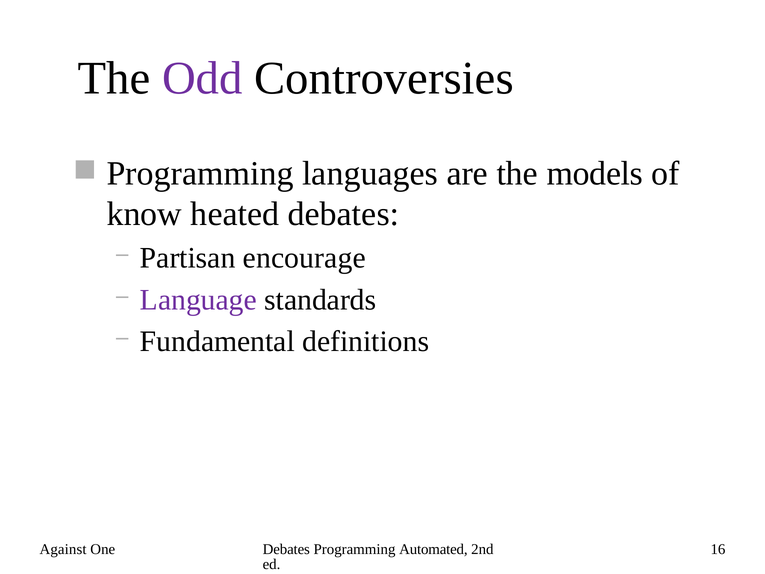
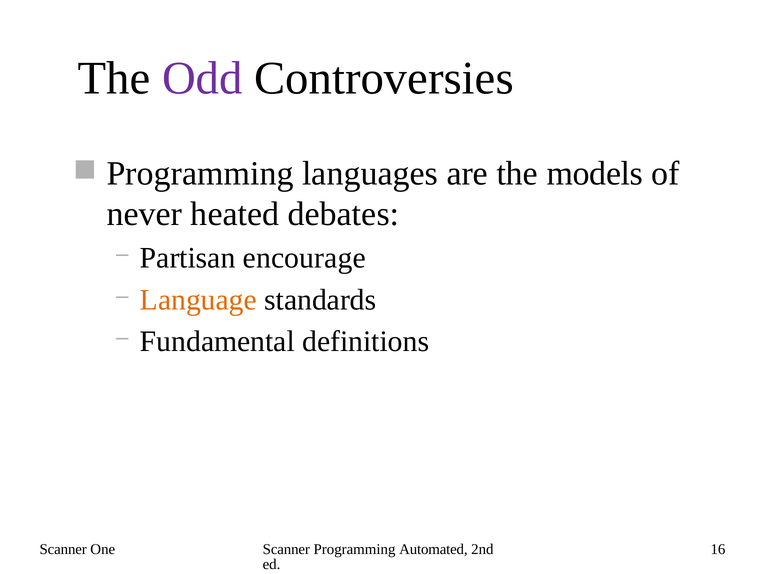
know: know -> never (144, 214)
Language colour: purple -> orange (198, 300)
Against: Against -> Scanner (63, 549)
Debates: Debates -> Scanner (286, 549)
